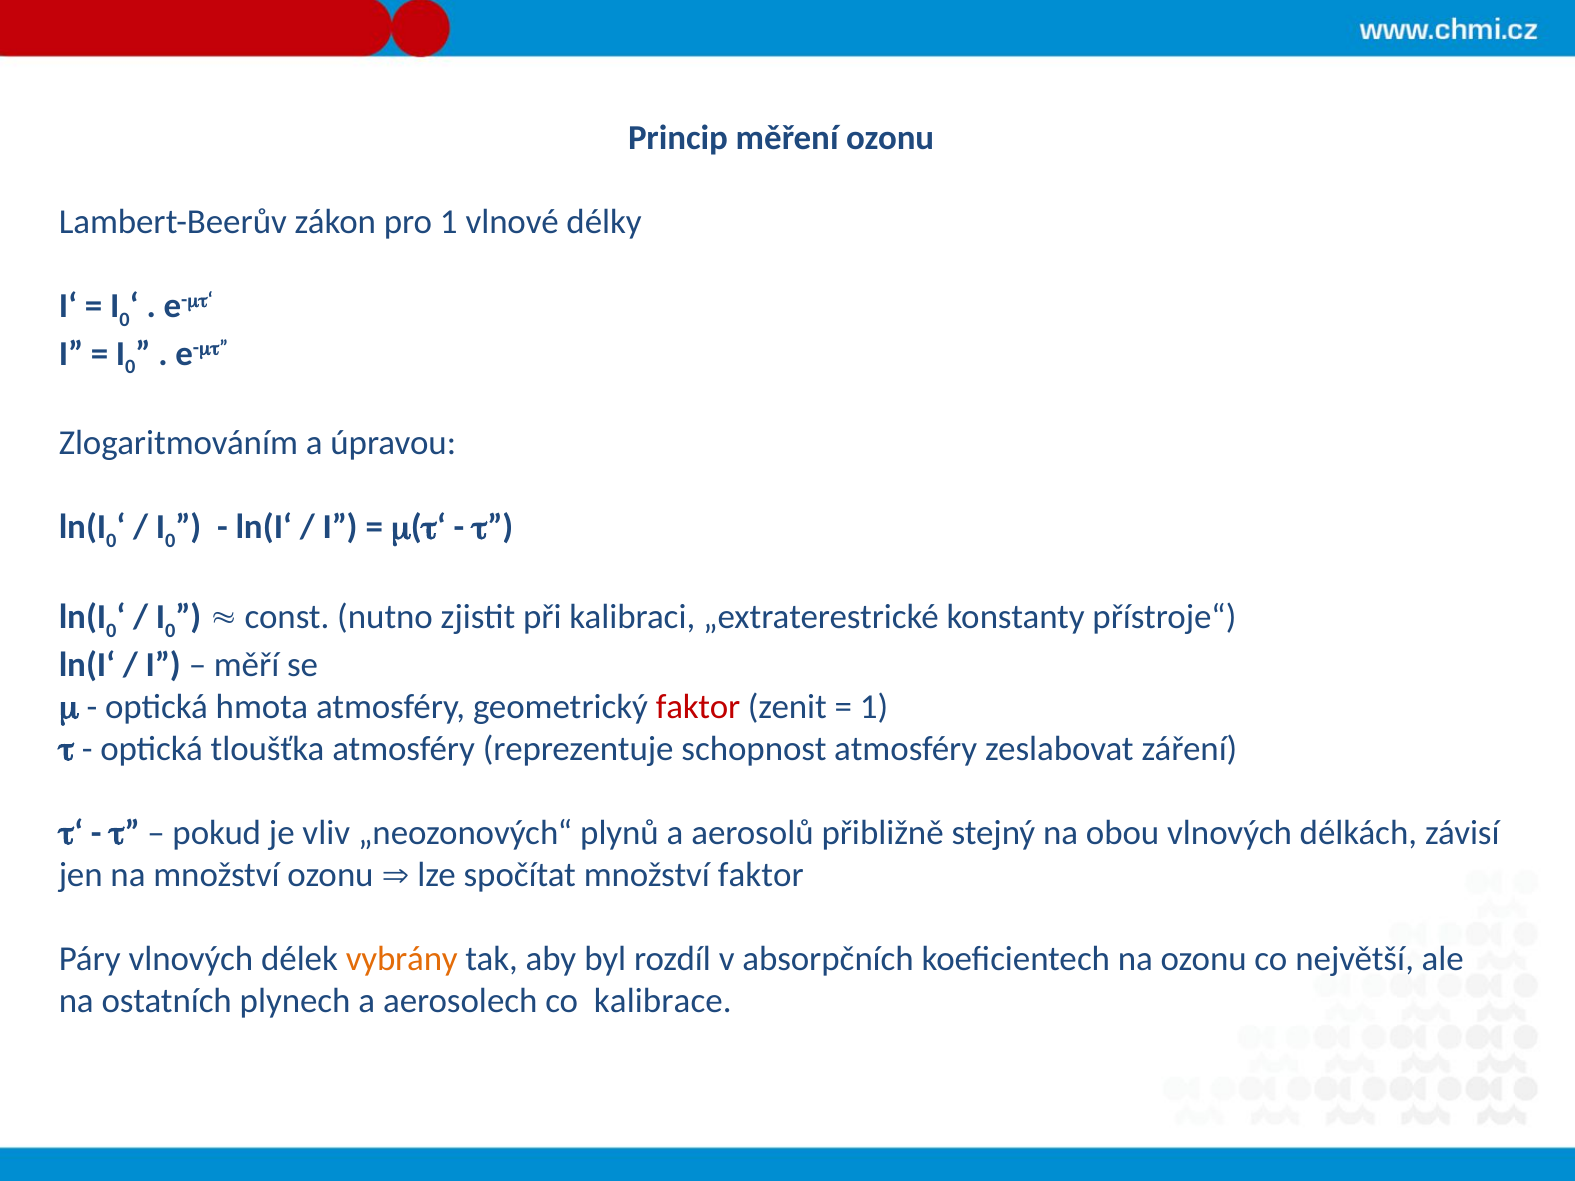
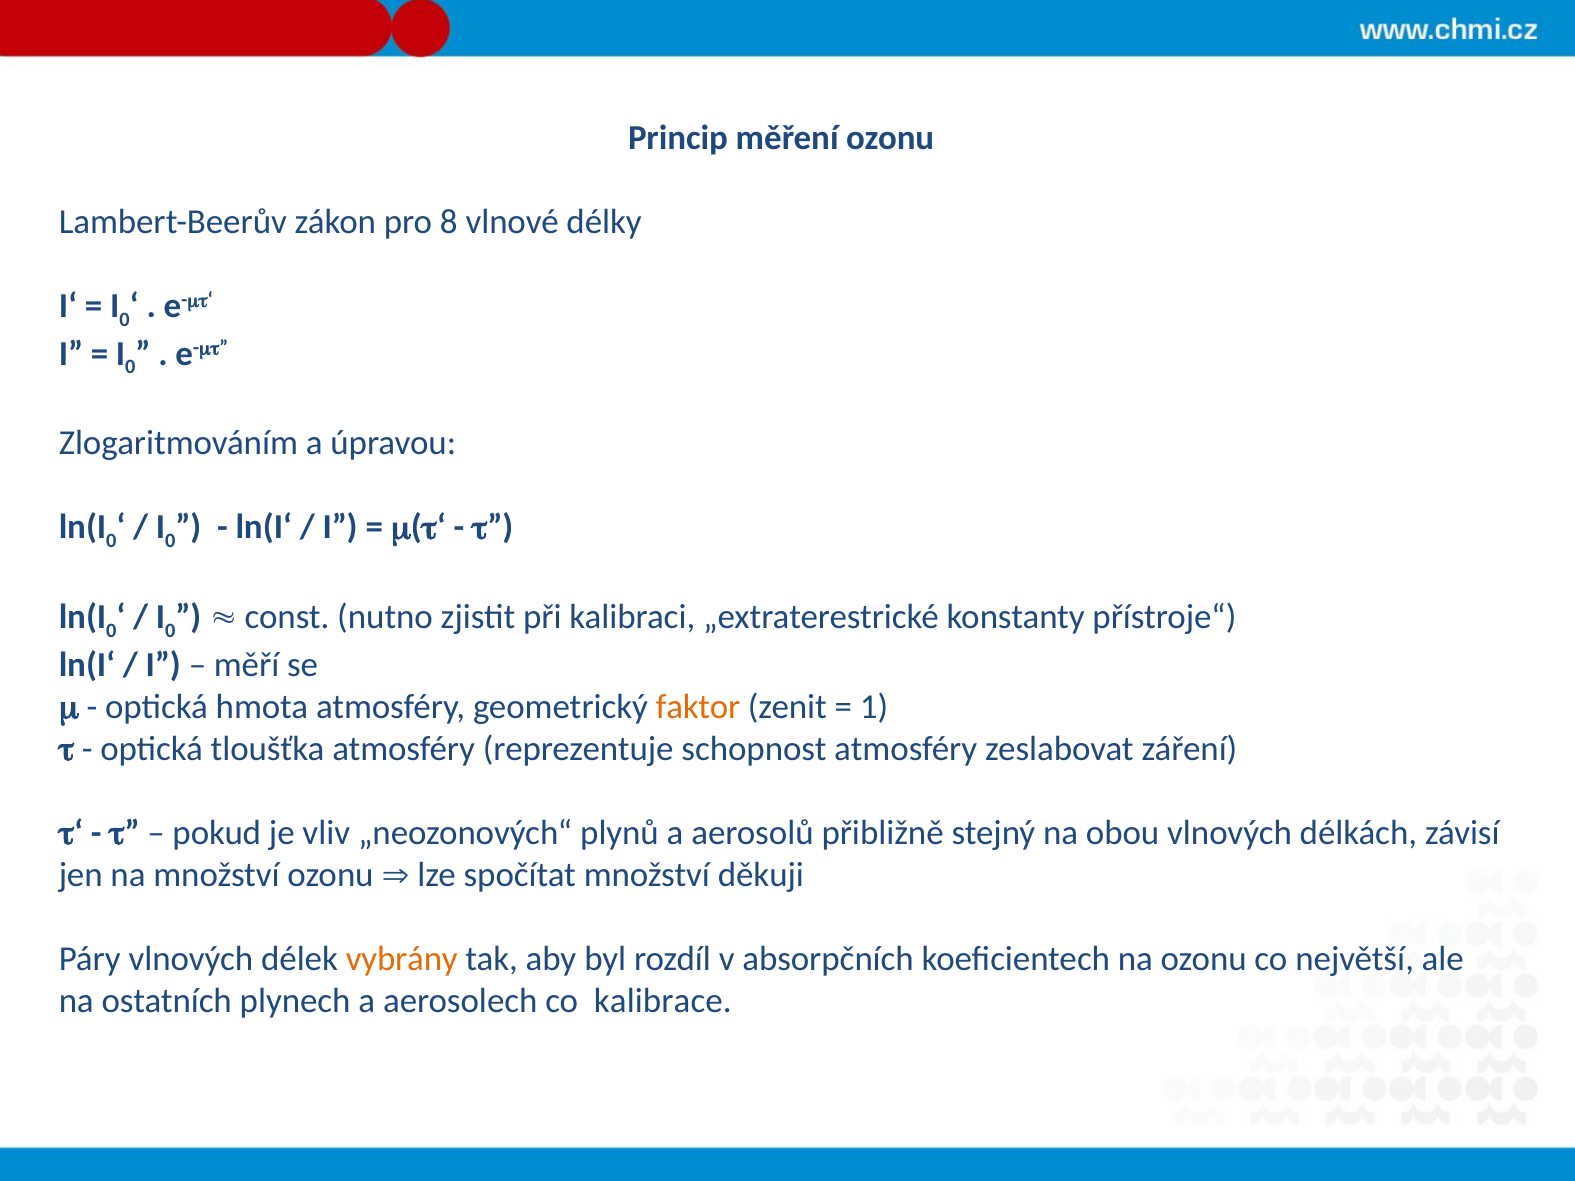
pro 1: 1 -> 8 (449, 222)
faktor colour: red -> orange (698, 707)
množství faktor: faktor -> děkuji (761, 875)
